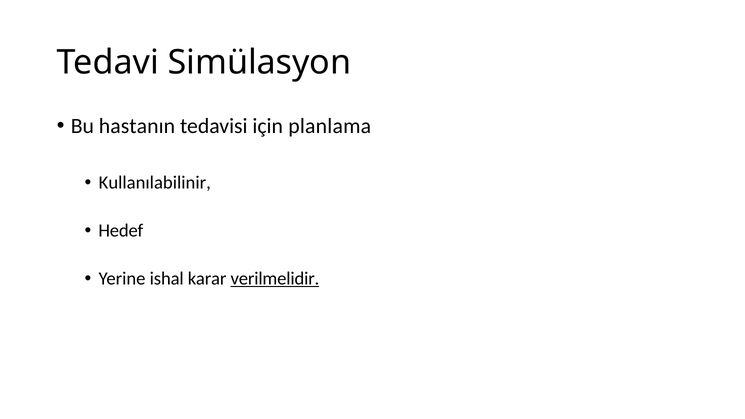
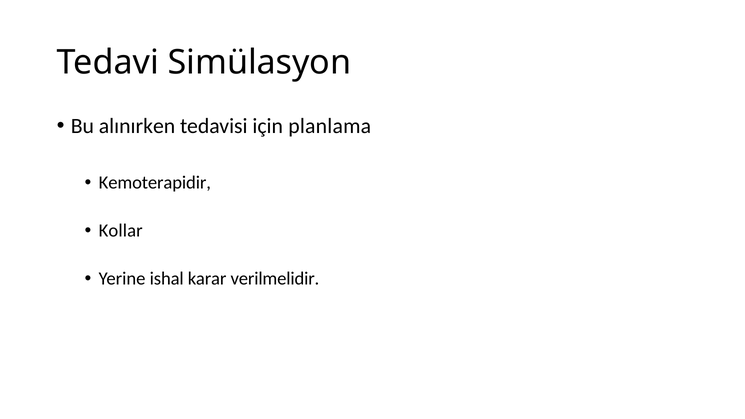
hastanın: hastanın -> alınırken (137, 126)
Kullanılabilinir: Kullanılabilinir -> Kemoterapidir (155, 183)
Hedef: Hedef -> Kollar (121, 231)
verilmelidir underline: present -> none (275, 279)
